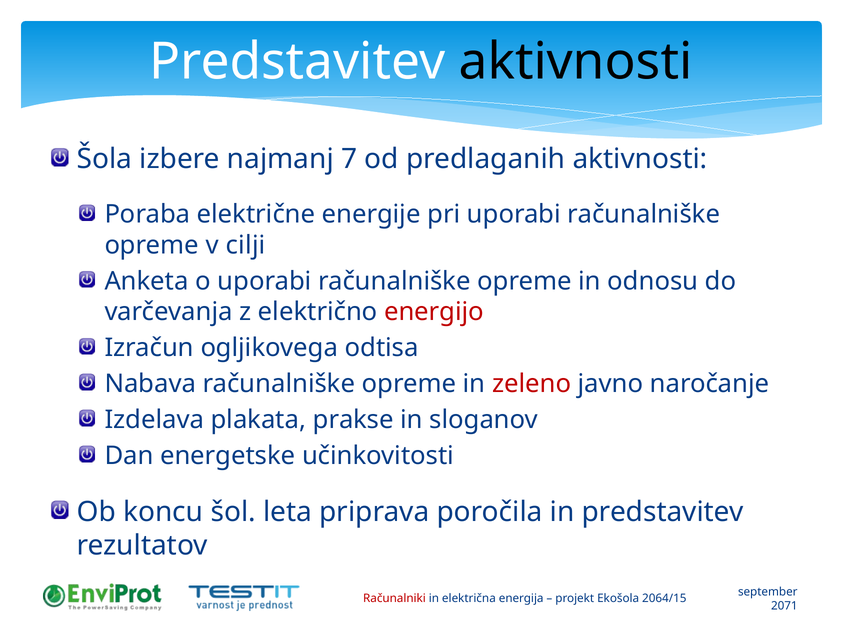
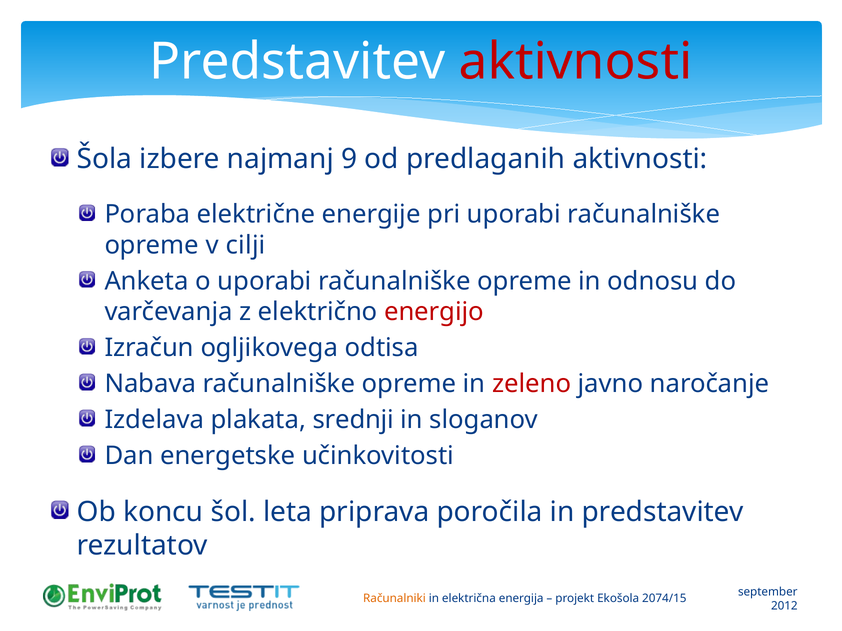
aktivnosti colour: black -> red (576, 62)
7: 7 -> 9 (349, 159)
prakse: prakse -> srednji (353, 420)
Računalniki colour: red -> orange (394, 599)
2064/15: 2064/15 -> 2074/15 (664, 599)
2071: 2071 -> 2012 (784, 607)
